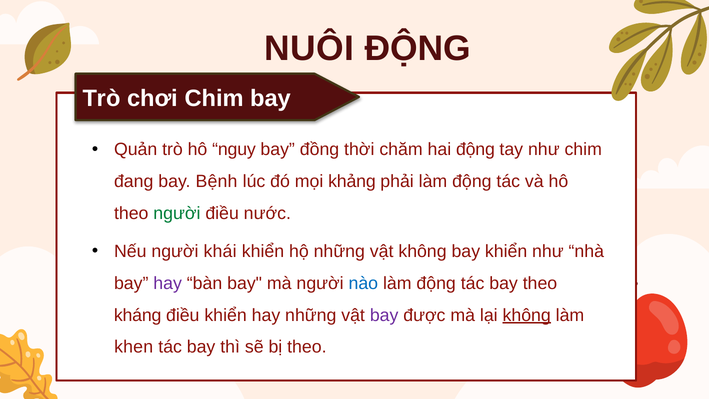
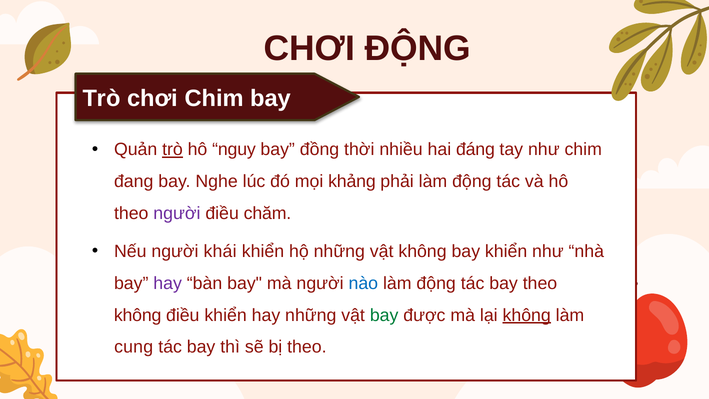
NUÔI: NUÔI -> CHƠI (309, 48)
trò underline: none -> present (172, 150)
chăm: chăm -> nhiều (401, 150)
hai động: động -> đáng (475, 150)
Bệnh: Bệnh -> Nghe (217, 181)
người colour: green -> purple (177, 213)
nước: nước -> chăm (267, 213)
kháng: kháng -> không (138, 315)
bay colour: purple -> green (384, 315)
khen: khen -> cung (134, 347)
